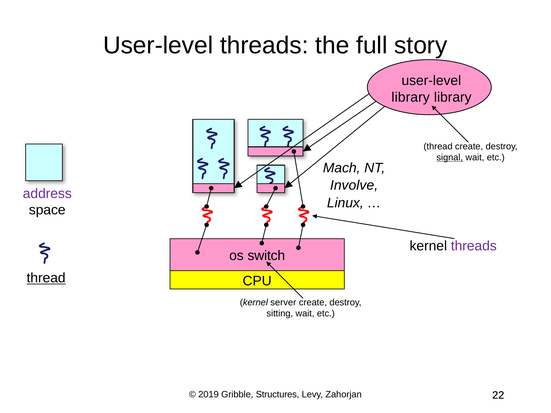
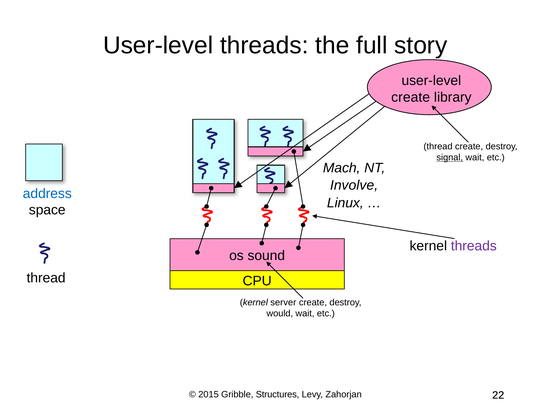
library: library -> create (411, 97)
address colour: purple -> blue (47, 194)
switch: switch -> sound (266, 256)
thread underline: present -> none (46, 278)
sitting: sitting -> would (280, 314)
2019: 2019 -> 2015 (209, 395)
